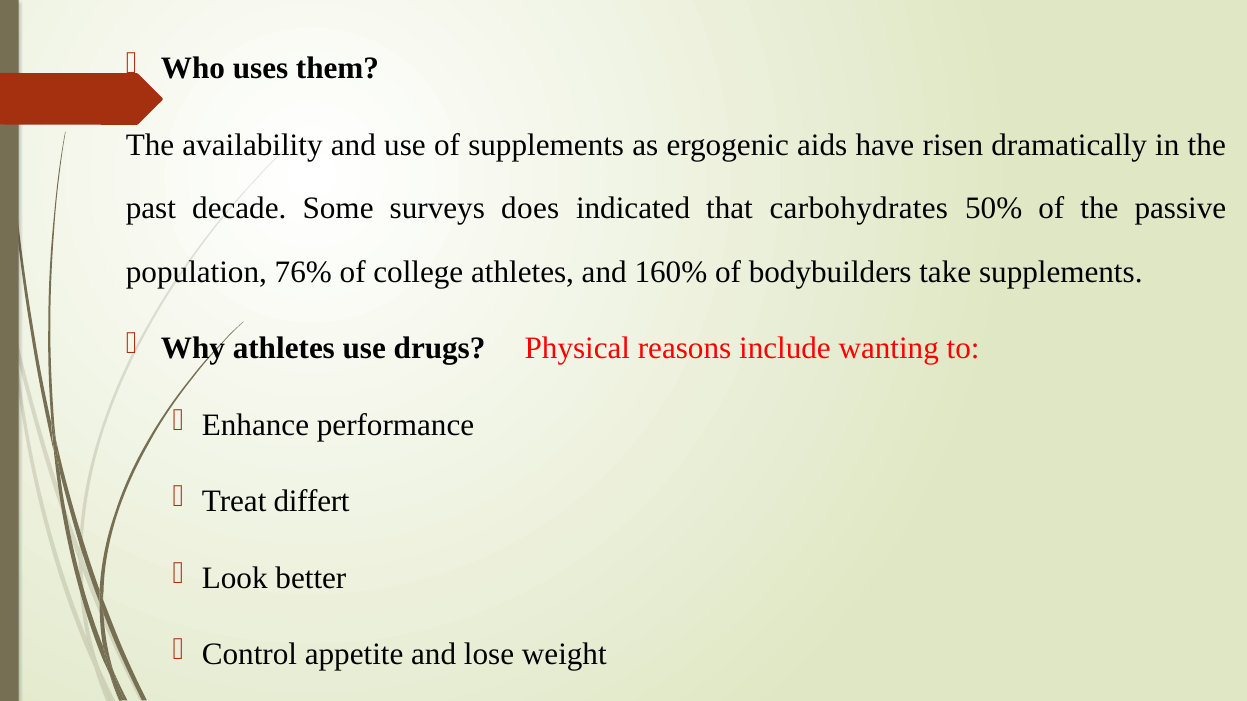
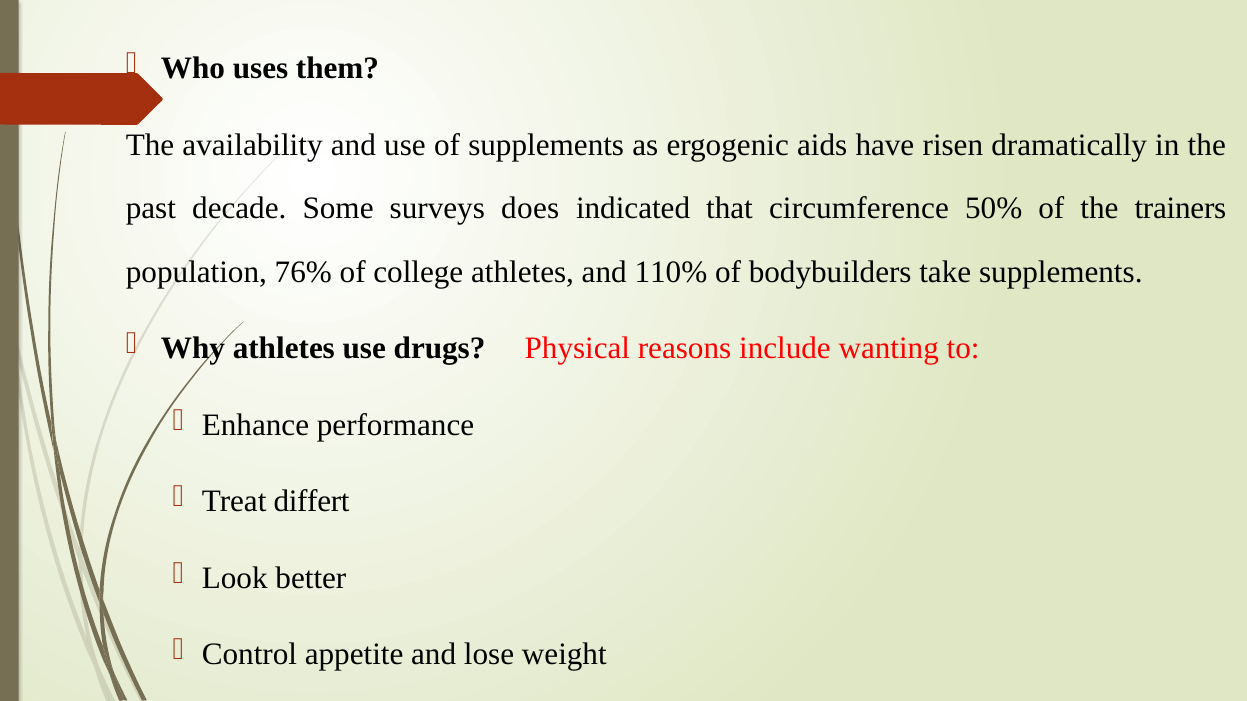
carbohydrates: carbohydrates -> circumference (859, 208)
passive: passive -> trainers (1180, 208)
160%: 160% -> 110% (671, 272)
